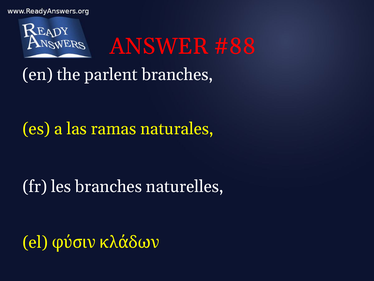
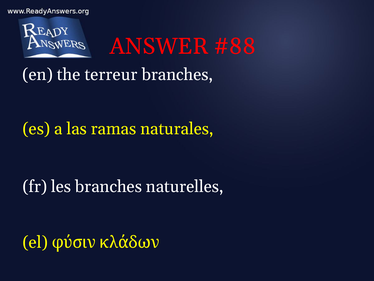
parlent: parlent -> terreur (111, 74)
